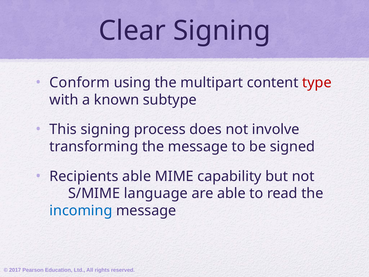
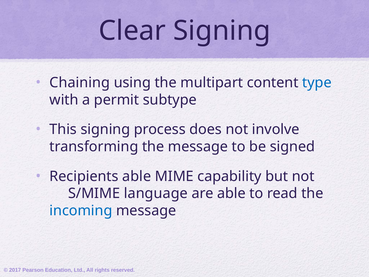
Conform: Conform -> Chaining (80, 83)
type colour: red -> blue (317, 83)
known: known -> permit (117, 100)
